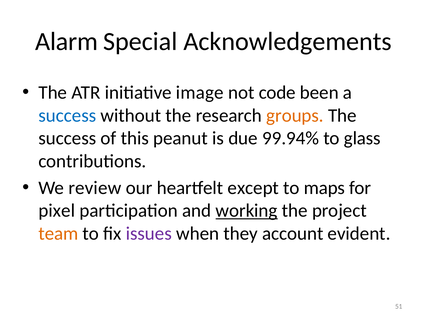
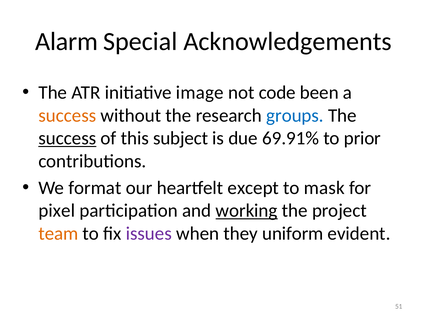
success colour: blue -> orange (67, 116)
groups colour: orange -> blue (295, 116)
success underline: none -> present (67, 138)
peanut: peanut -> subject (181, 138)
99.94%: 99.94% -> 69.91% (291, 138)
glass: glass -> prior (362, 138)
review: review -> format (95, 188)
maps: maps -> mask (324, 188)
account: account -> uniform (293, 234)
